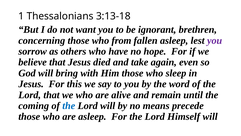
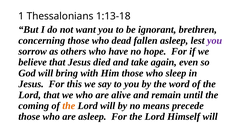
3:13-18: 3:13-18 -> 1:13-18 (113, 16)
from: from -> dead (121, 40)
the colour: blue -> orange (69, 105)
